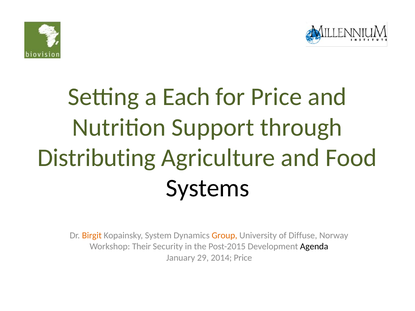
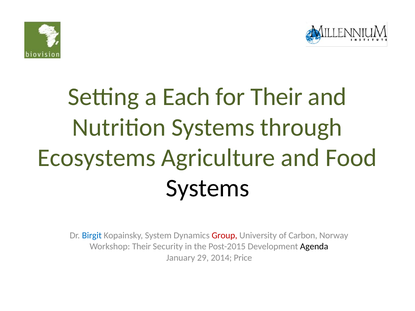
for Price: Price -> Their (277, 97)
Nutrition Support: Support -> Systems (213, 127)
Distributing: Distributing -> Ecosystems (97, 158)
Birgit colour: orange -> blue (92, 236)
Group colour: orange -> red (225, 236)
Diffuse: Diffuse -> Carbon (303, 236)
